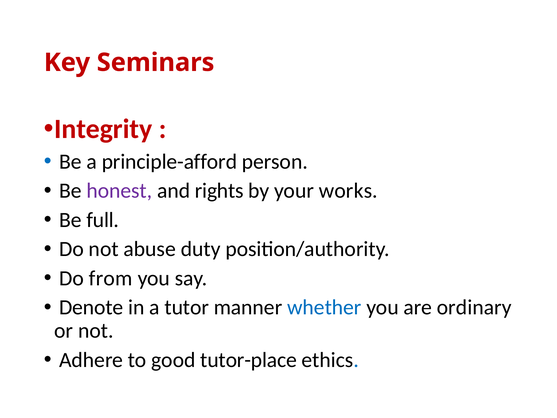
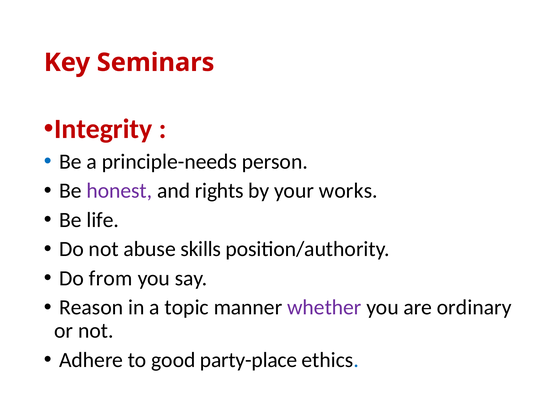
principle-afford: principle-afford -> principle-needs (169, 161)
full: full -> life (103, 220)
duty: duty -> skills (201, 249)
Denote: Denote -> Reason (91, 307)
tutor: tutor -> topic (187, 307)
whether colour: blue -> purple (324, 307)
tutor-place: tutor-place -> party-place (249, 360)
